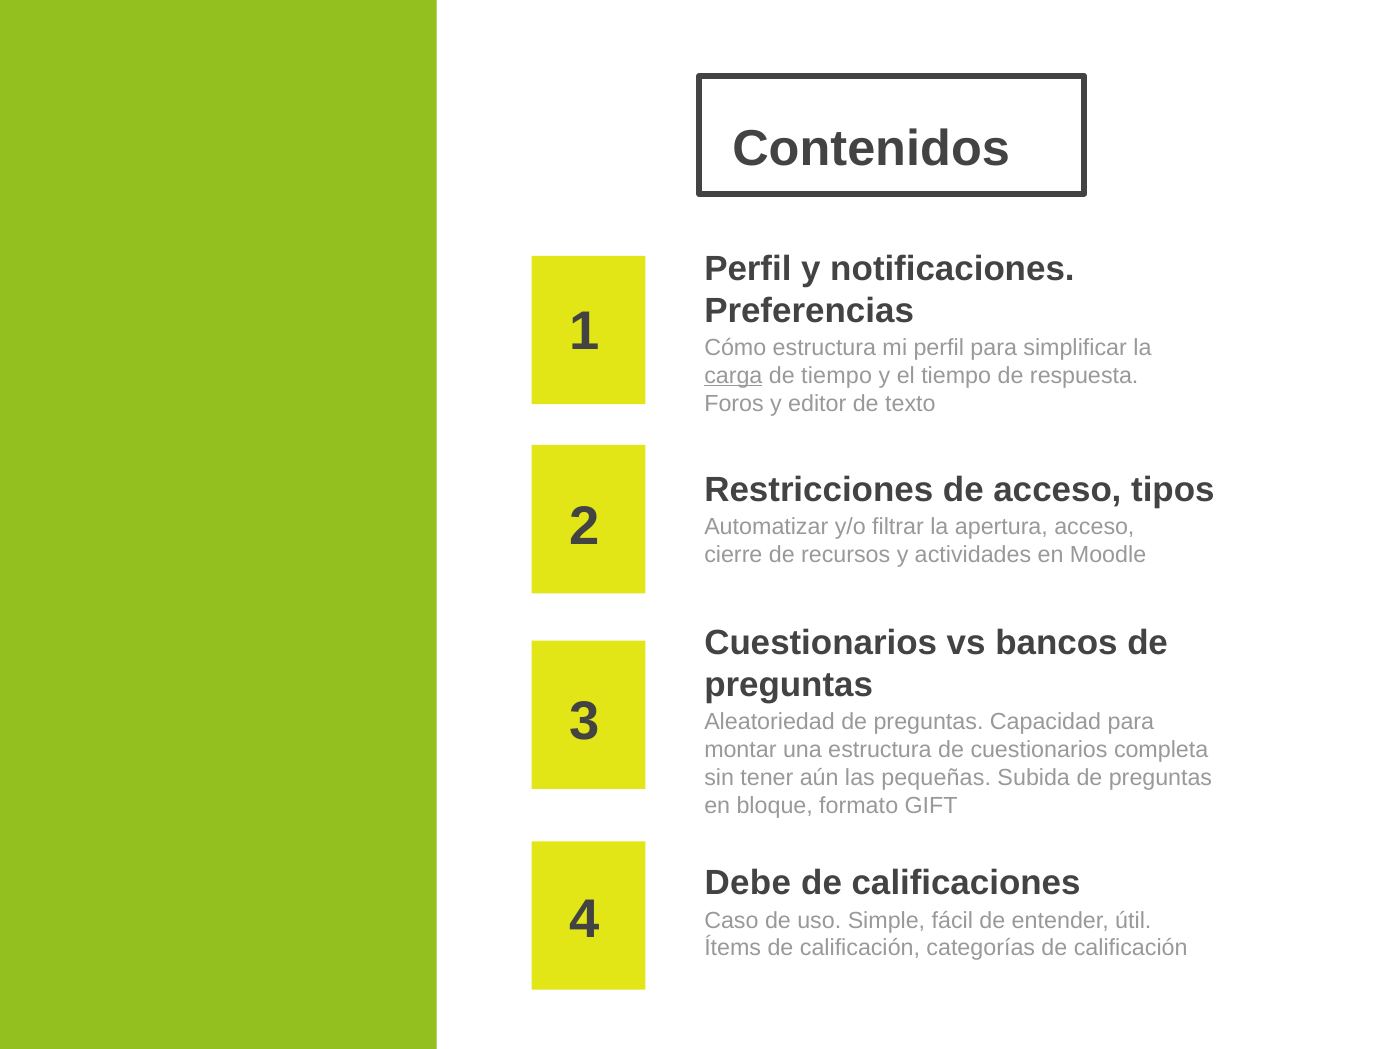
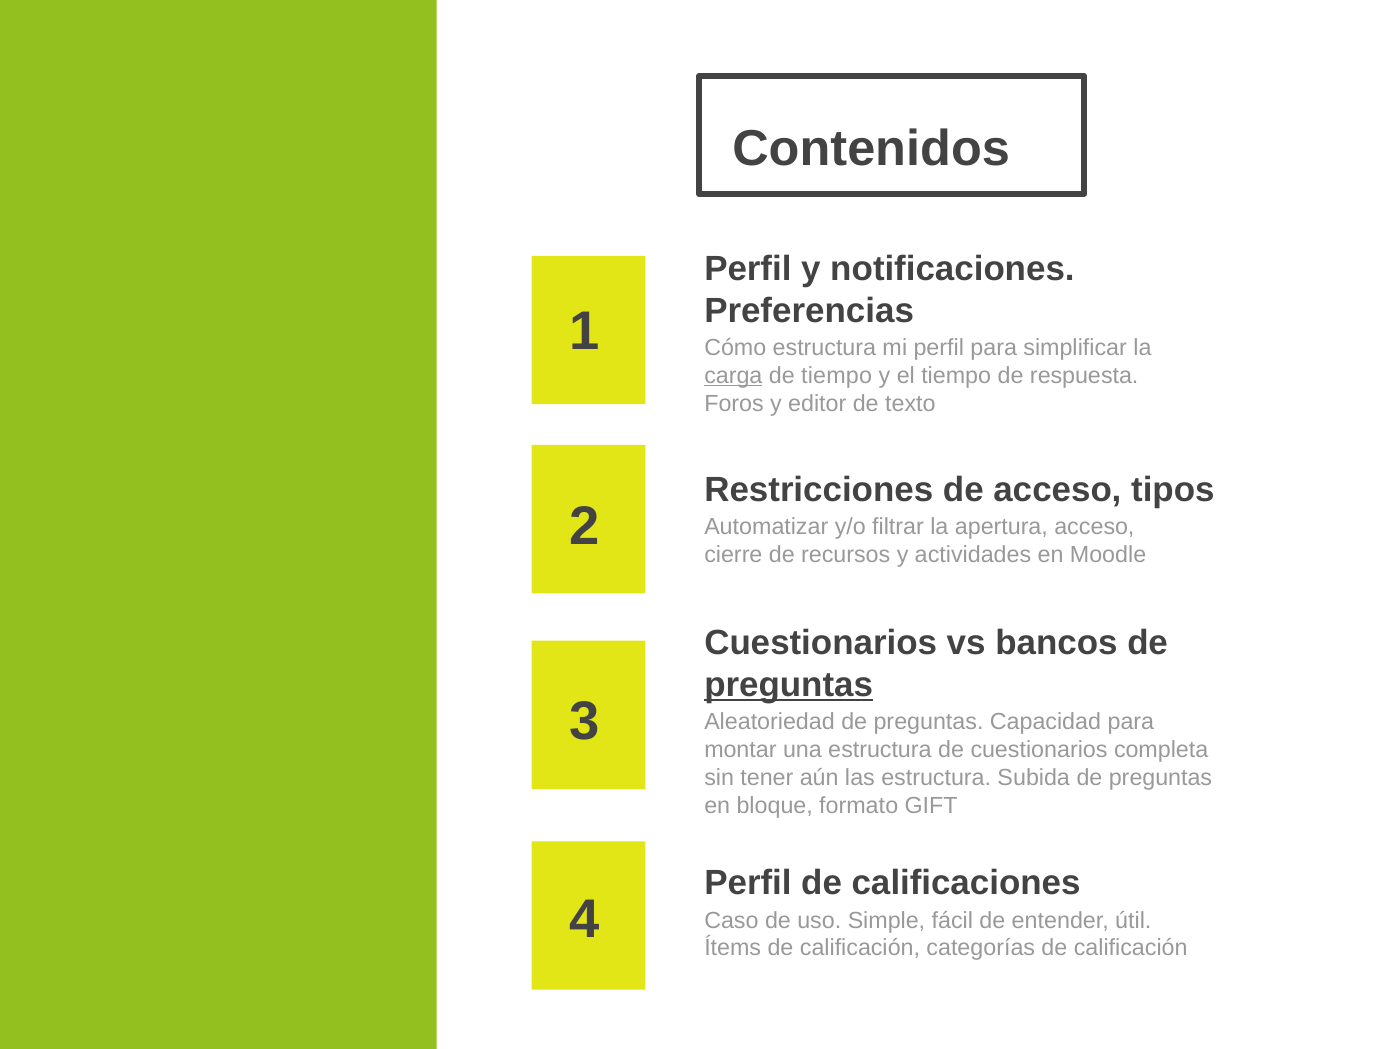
preguntas underline: none -> present (789, 684)
las pequeñas: pequeñas -> estructura (936, 778)
Debe: Debe -> Perfil (748, 882)
